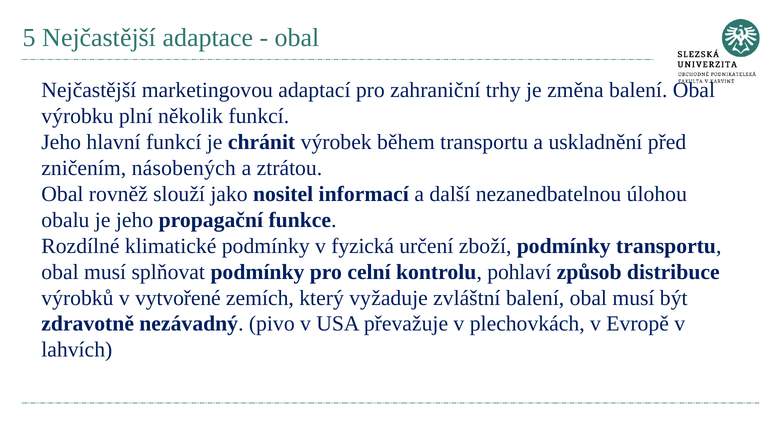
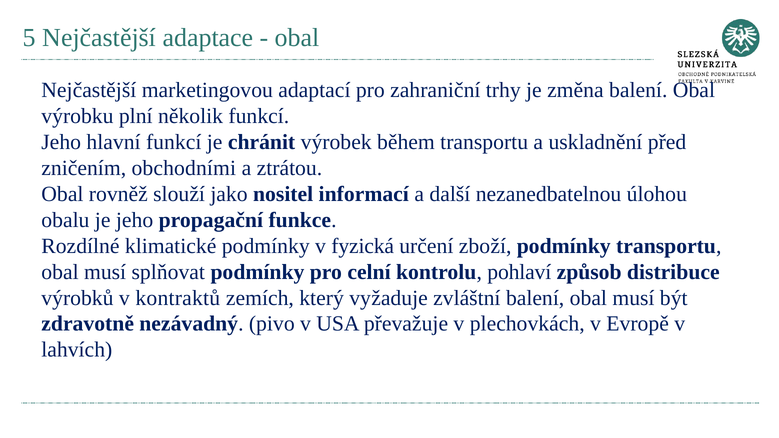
násobených: násobených -> obchodními (184, 168)
vytvořené: vytvořené -> kontraktů (178, 298)
